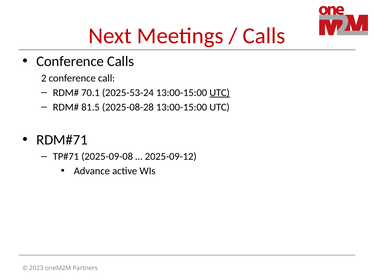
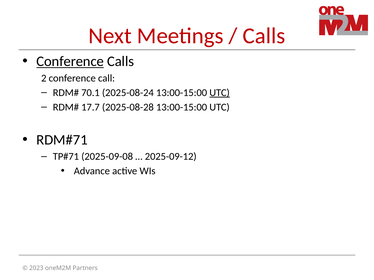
Conference underline: none -> present (70, 61)
2025-53-24: 2025-53-24 -> 2025-08-24 (128, 93)
81.5: 81.5 -> 17.7 (90, 107)
